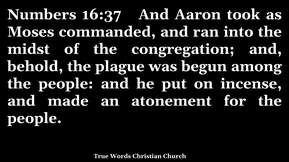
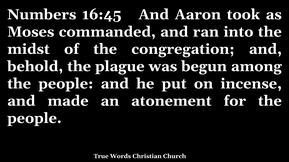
16:37: 16:37 -> 16:45 (102, 15)
